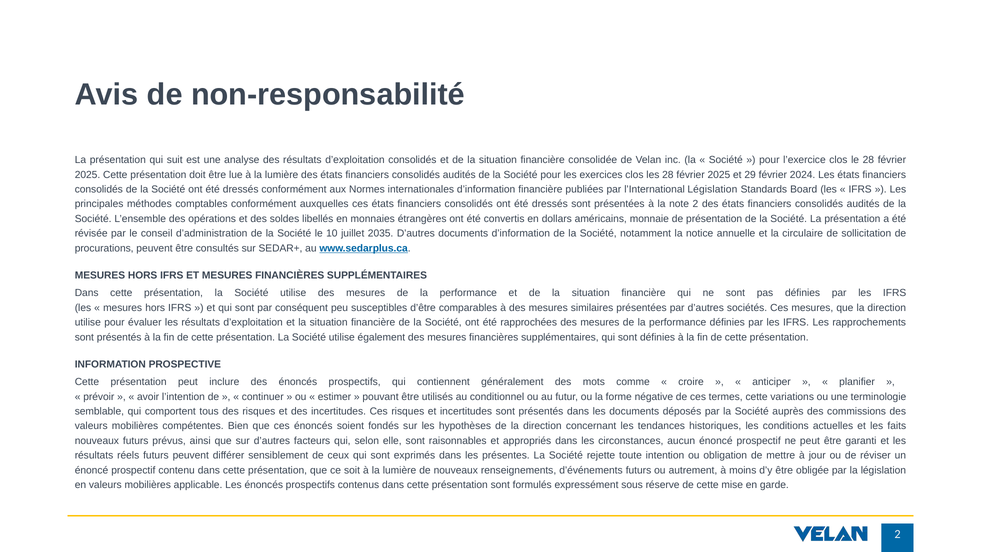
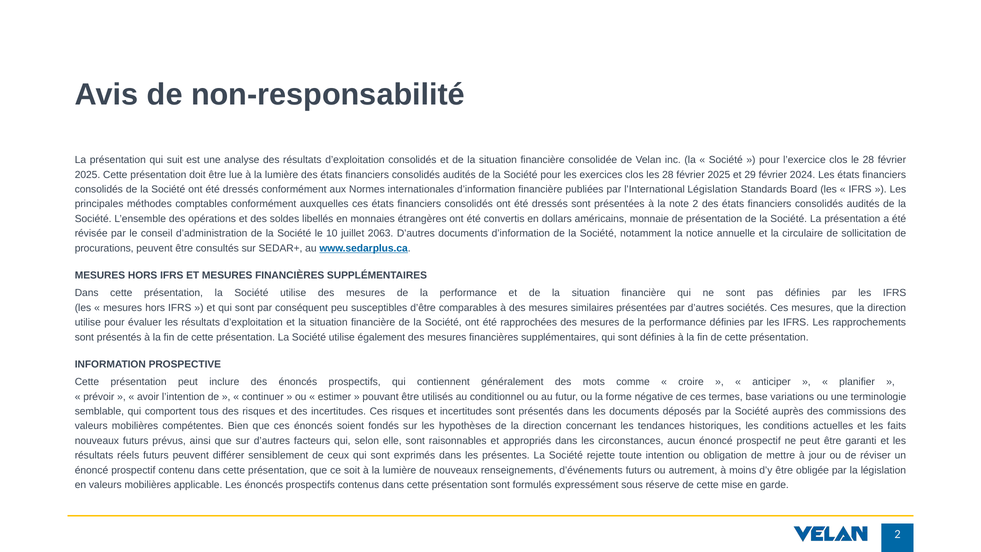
2035: 2035 -> 2063 (381, 233)
termes cette: cette -> base (757, 397)
